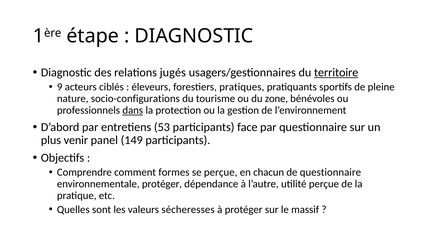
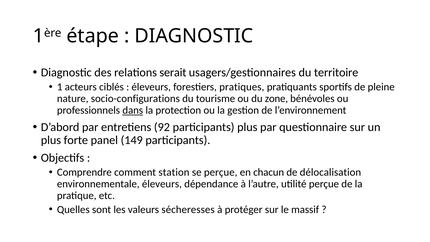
jugés: jugés -> serait (173, 72)
territoire underline: present -> none (336, 72)
9: 9 -> 1 (60, 87)
53: 53 -> 92 (162, 127)
participants face: face -> plus (247, 127)
venir: venir -> forte (76, 140)
formes: formes -> station (174, 172)
de questionnaire: questionnaire -> délocalisation (330, 172)
environnementale protéger: protéger -> éleveurs (162, 184)
